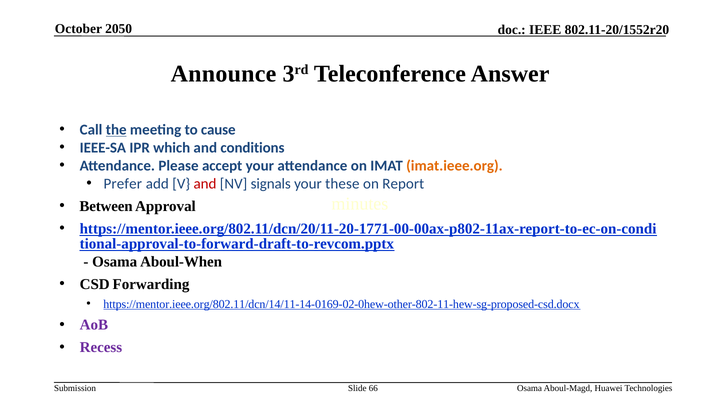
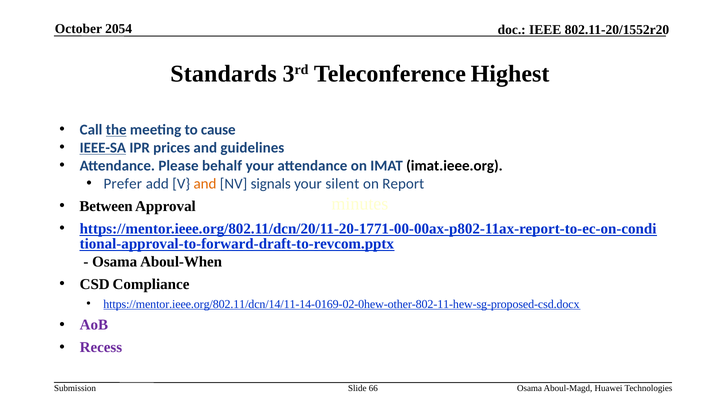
2050: 2050 -> 2054 (119, 29)
Announce: Announce -> Standards (224, 74)
Answer: Answer -> Highest (510, 74)
IEEE-SA underline: none -> present (103, 148)
which: which -> prices (172, 148)
conditions: conditions -> guidelines (252, 148)
accept: accept -> behalf (222, 166)
imat.ieee.org colour: orange -> black (454, 166)
and colour: red -> orange (205, 184)
these: these -> silent (342, 184)
Forwarding: Forwarding -> Compliance (151, 284)
